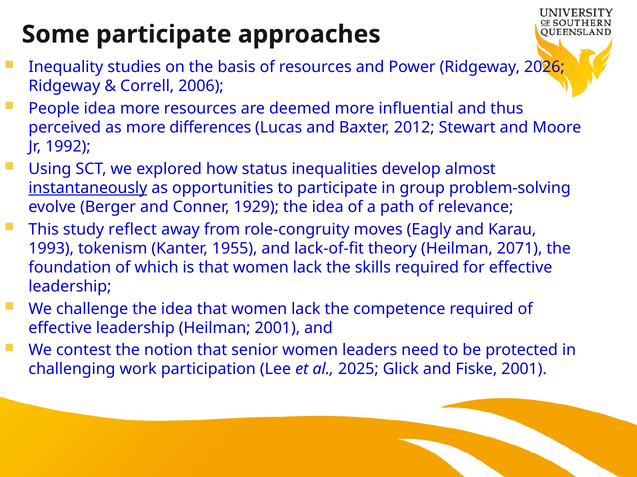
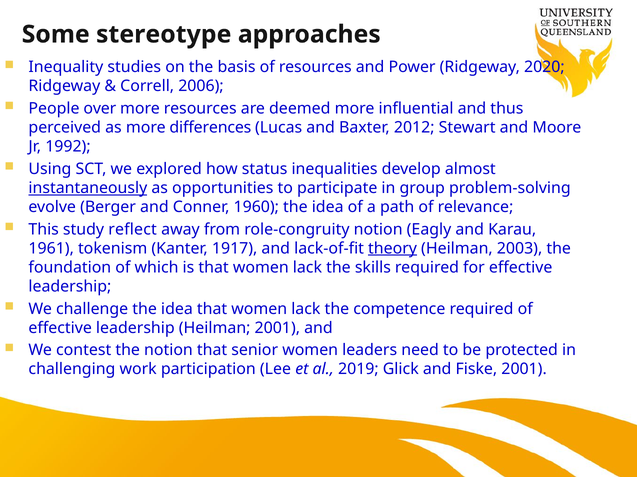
Some participate: participate -> stereotype (164, 34)
2026: 2026 -> 2020 (544, 67)
People idea: idea -> over (100, 109)
1929: 1929 -> 1960 (256, 207)
role-congruity moves: moves -> notion (378, 230)
1993: 1993 -> 1961 (51, 249)
1955: 1955 -> 1917 (235, 249)
theory underline: none -> present (393, 249)
2071: 2071 -> 2003 (520, 249)
2025: 2025 -> 2019 (358, 370)
